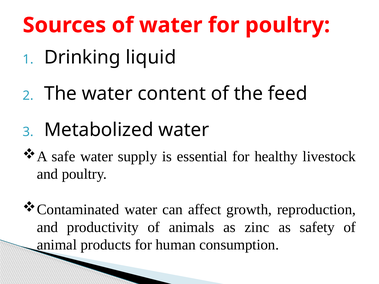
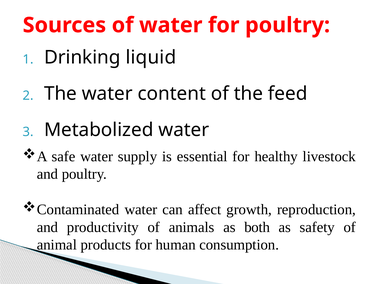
zinc: zinc -> both (257, 227)
